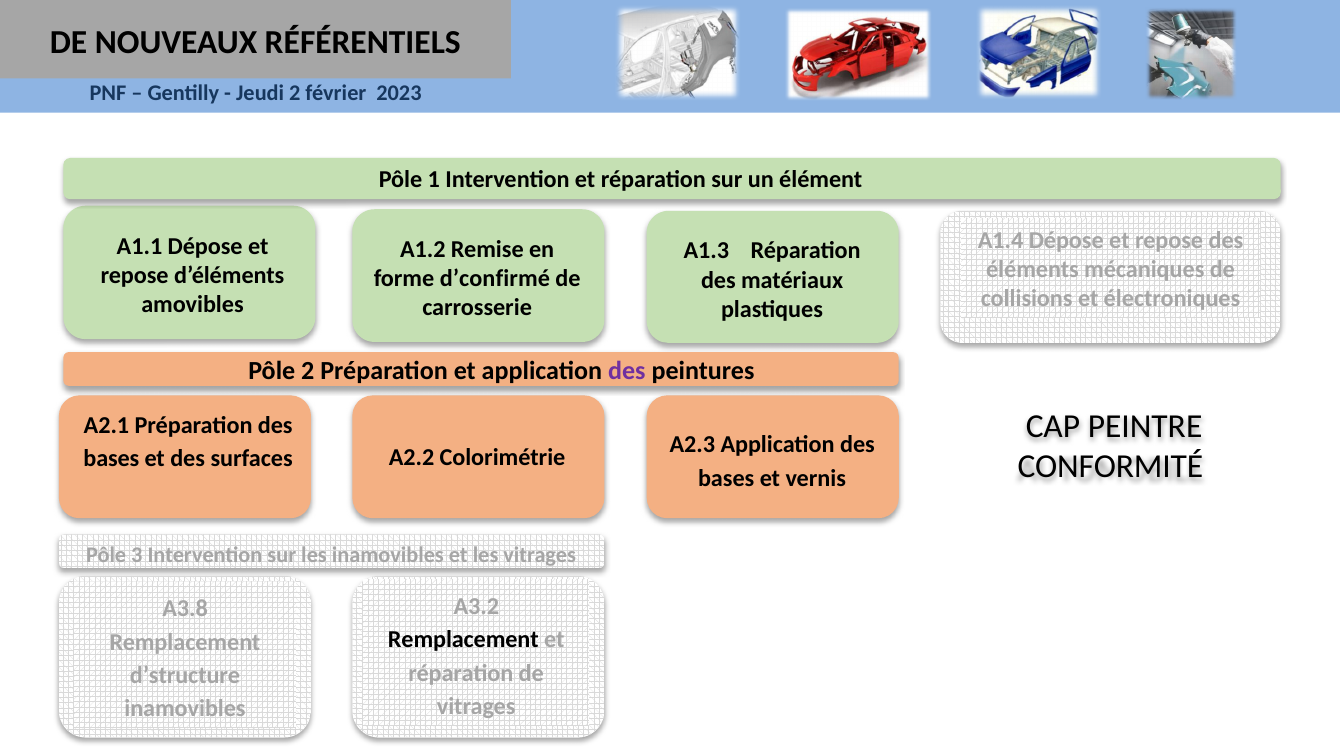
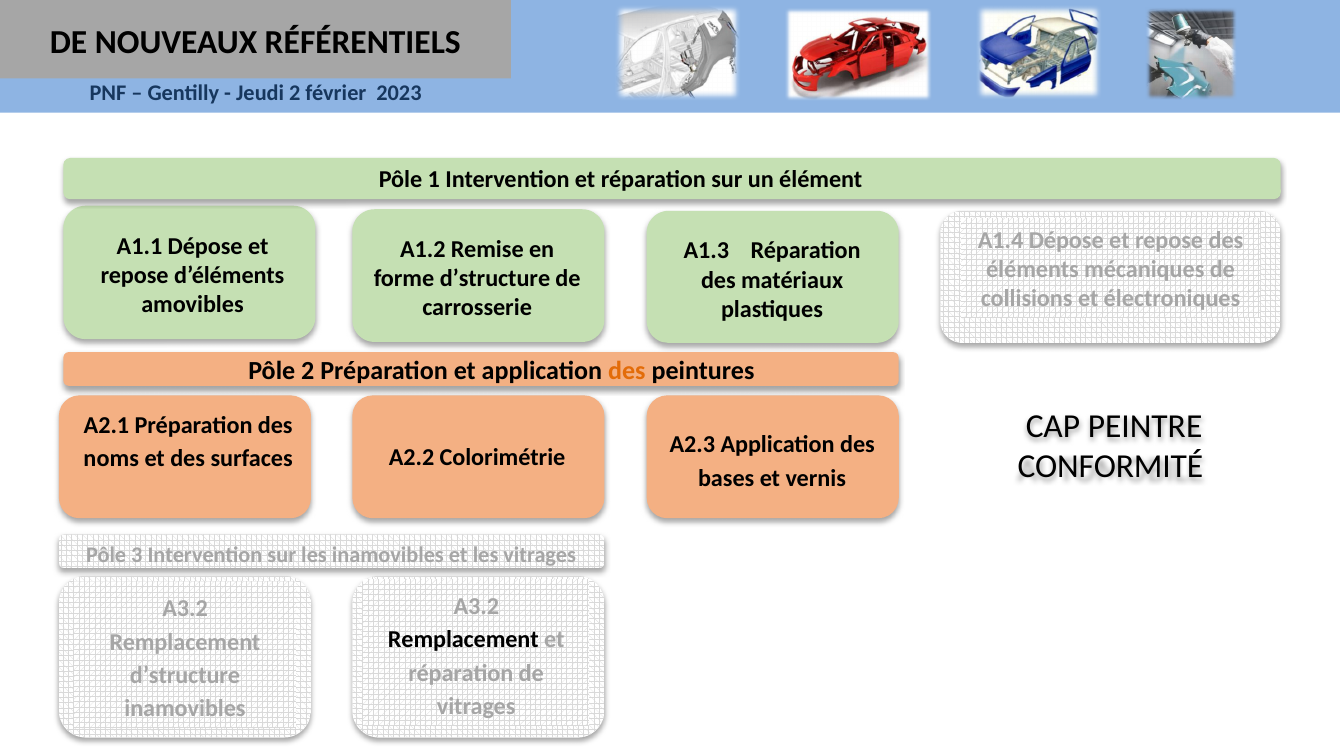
forme d’confirmé: d’confirmé -> d’structure (495, 279)
des colour: purple -> orange (627, 370)
bases: bases -> noms (111, 459)
A3.8: A3.8 -> A3.2 (185, 608)
